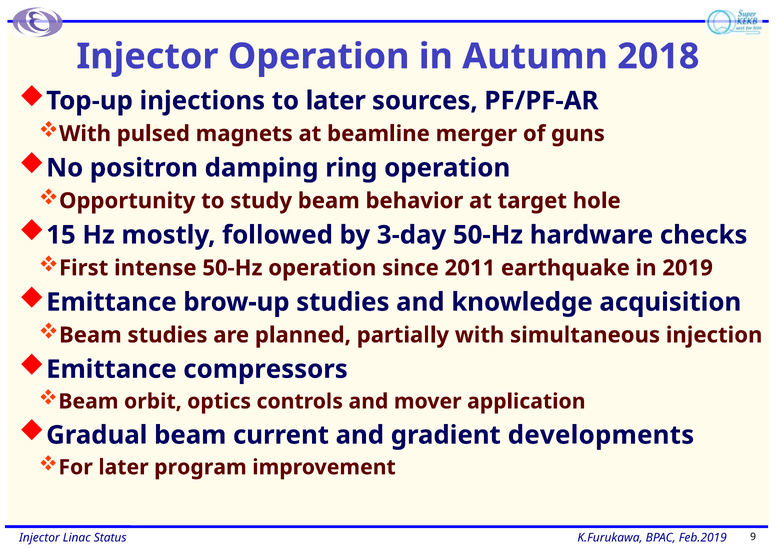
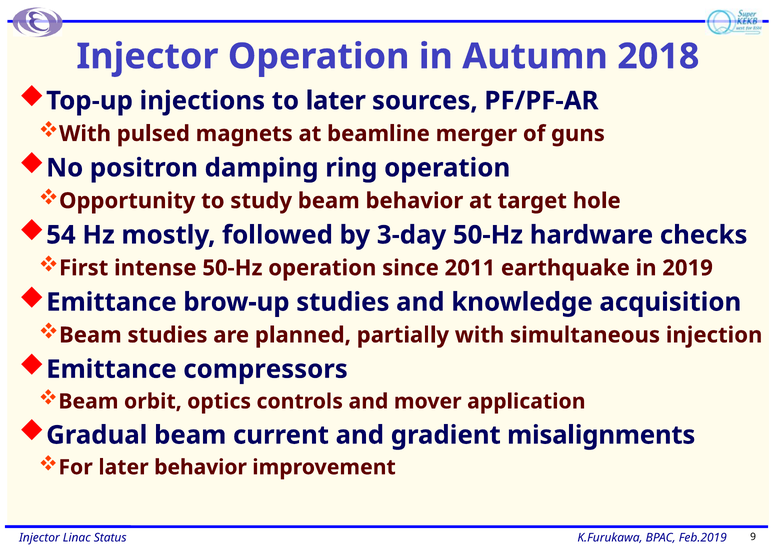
15: 15 -> 54 (61, 235)
developments: developments -> misalignments (601, 435)
later program: program -> behavior (201, 467)
